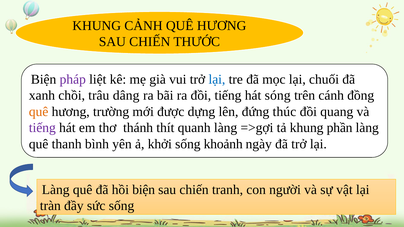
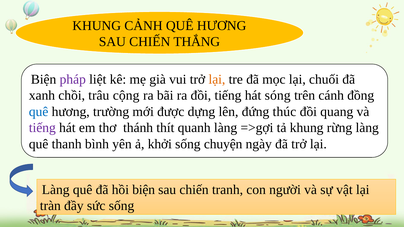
THƯỚC: THƯỚC -> THẮNG (197, 42)
lại colour: blue -> orange (217, 79)
dâng: dâng -> cộng (126, 96)
quê colour: orange -> blue (39, 112)
phần: phần -> rừng (340, 128)
khoảnh: khoảnh -> chuyện (223, 144)
